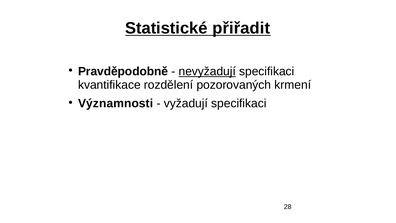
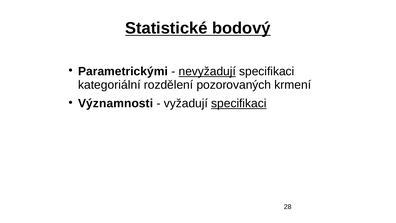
přiřadit: přiřadit -> bodový (241, 28)
Pravděpodobně: Pravděpodobně -> Parametrickými (123, 71)
kvantifikace: kvantifikace -> kategoriální (109, 85)
specifikaci underline: none -> present (239, 103)
